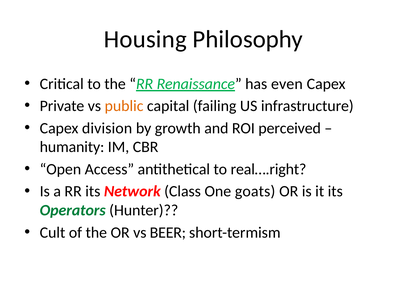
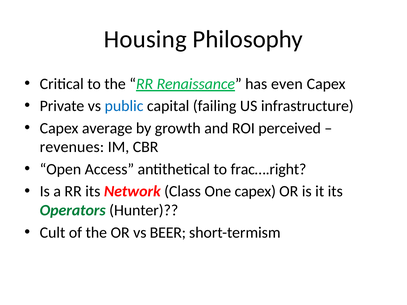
public colour: orange -> blue (124, 106)
division: division -> average (107, 128)
humanity: humanity -> revenues (72, 147)
real….right: real….right -> frac….right (269, 169)
One goats: goats -> capex (255, 192)
